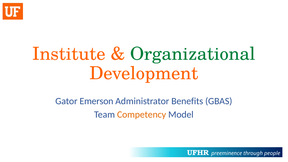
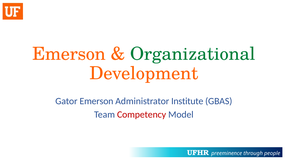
Institute: Institute -> Emerson (69, 54)
Benefits: Benefits -> Institute (187, 101)
Competency colour: orange -> red (142, 114)
